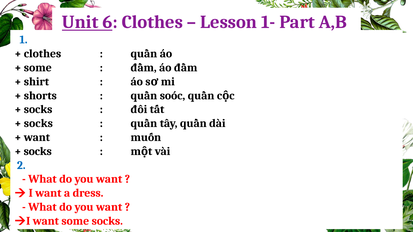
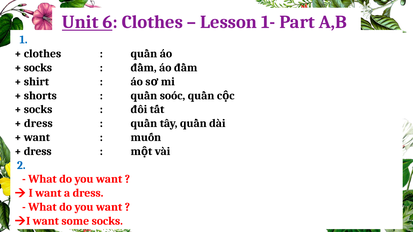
some: some -> socks (38, 68)
socks: socks -> dress (38, 124)
socks: socks -> dress (38, 151)
